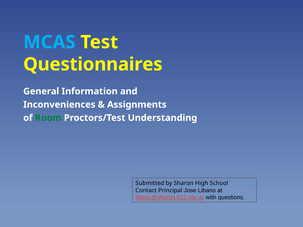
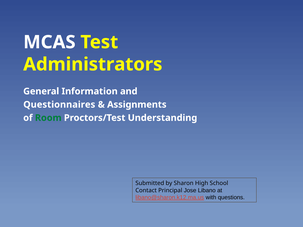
MCAS colour: light blue -> white (49, 42)
Questionnaires: Questionnaires -> Administrators (93, 64)
Inconveniences: Inconveniences -> Questionnaires (59, 105)
